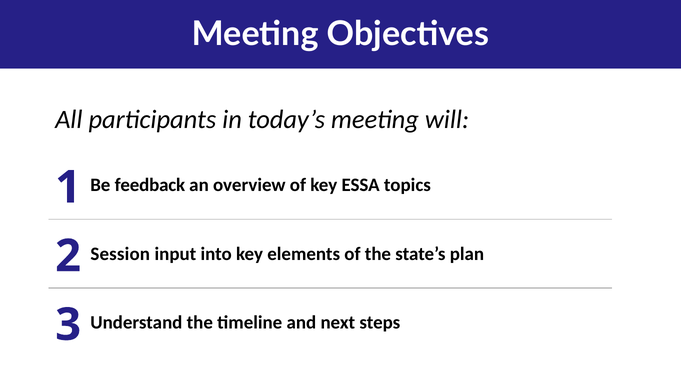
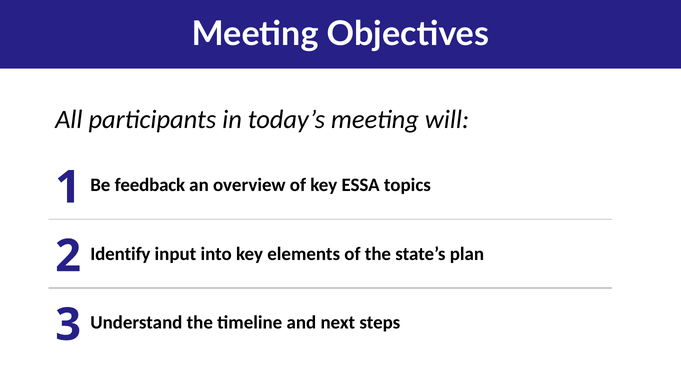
Session: Session -> Identify (120, 254)
